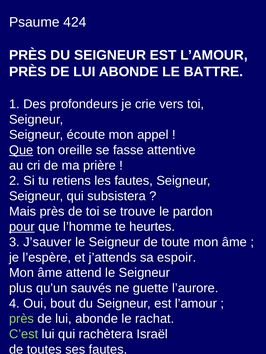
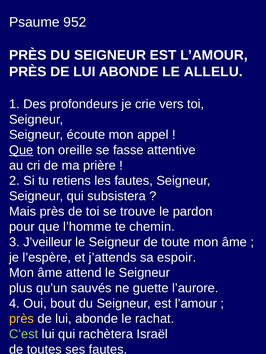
424: 424 -> 952 (75, 22)
BATTRE: BATTRE -> ALLELU (213, 72)
pour underline: present -> none (22, 227)
heurtes: heurtes -> chemin (152, 227)
J’sauver: J’sauver -> J’veilleur (48, 243)
près colour: light green -> yellow (22, 319)
